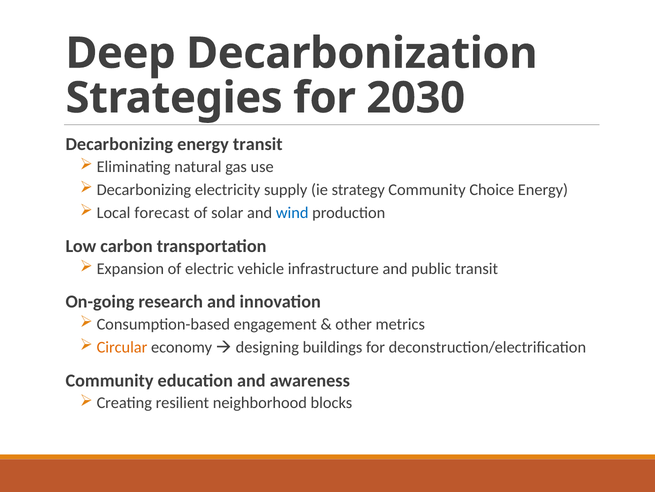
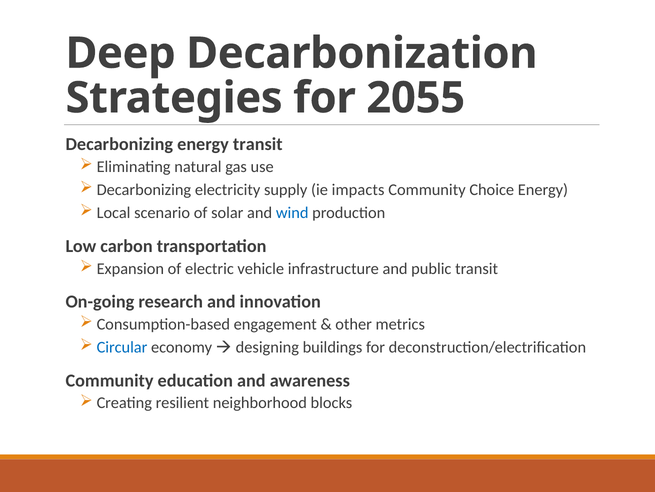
2030: 2030 -> 2055 (416, 98)
strategy: strategy -> impacts (358, 189)
forecast: forecast -> scenario (162, 213)
Circular colour: orange -> blue (122, 347)
